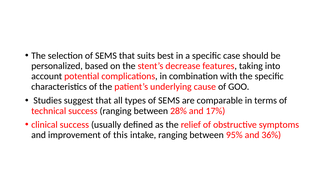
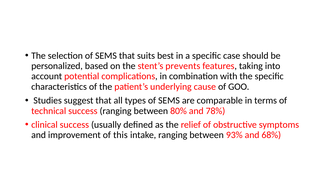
decrease: decrease -> prevents (183, 66)
28%: 28% -> 80% (178, 111)
17%: 17% -> 78% (215, 111)
95%: 95% -> 93% (234, 135)
36%: 36% -> 68% (271, 135)
